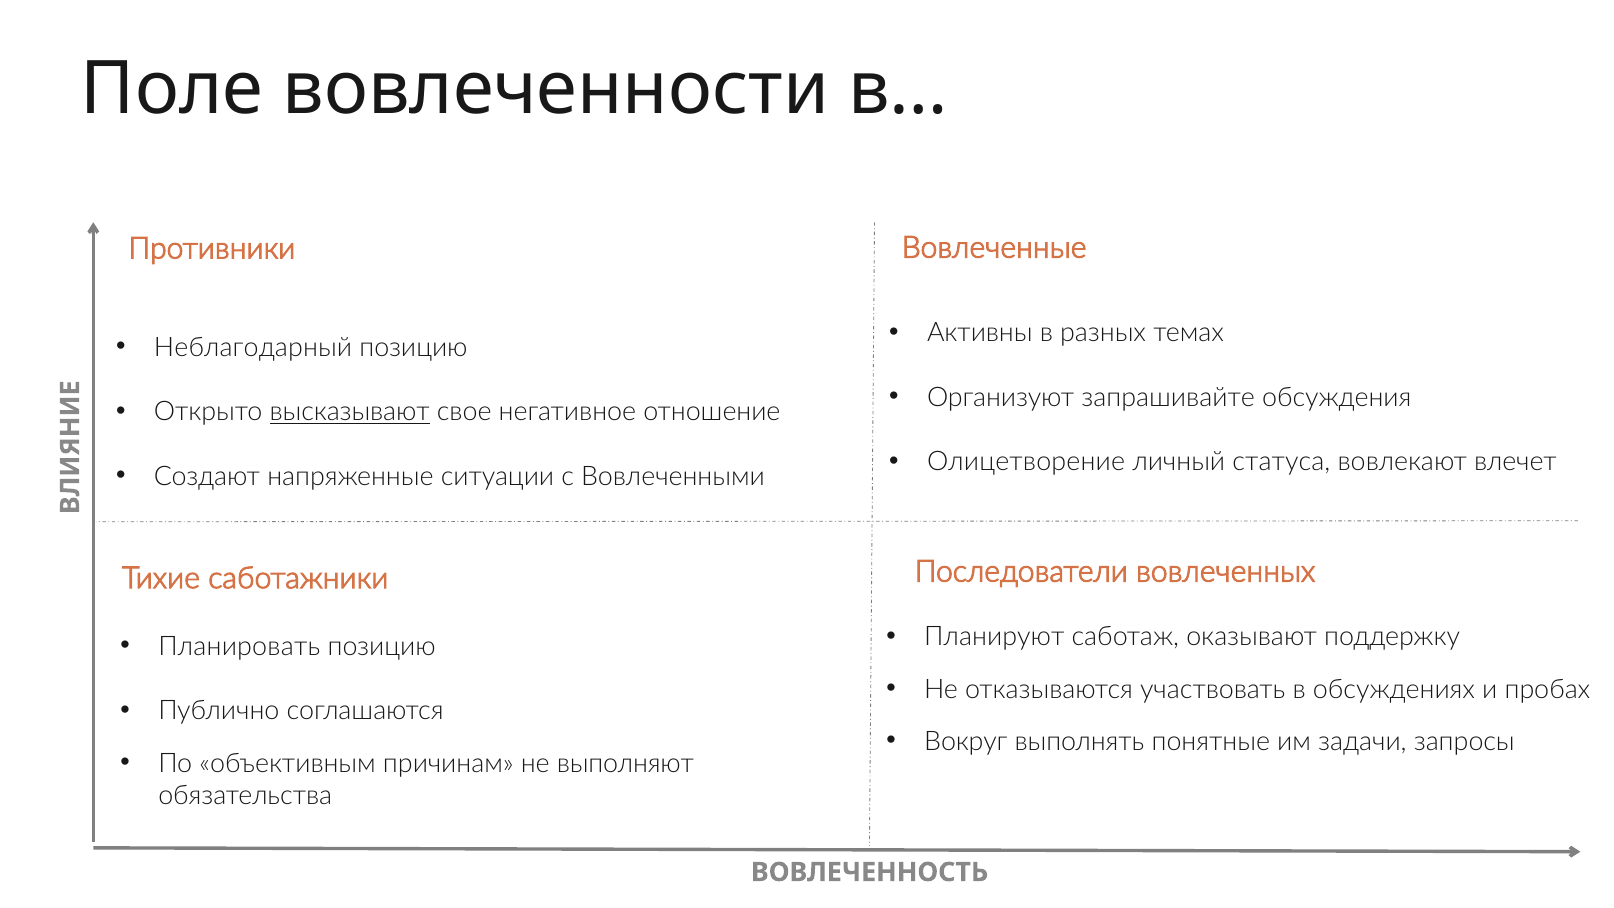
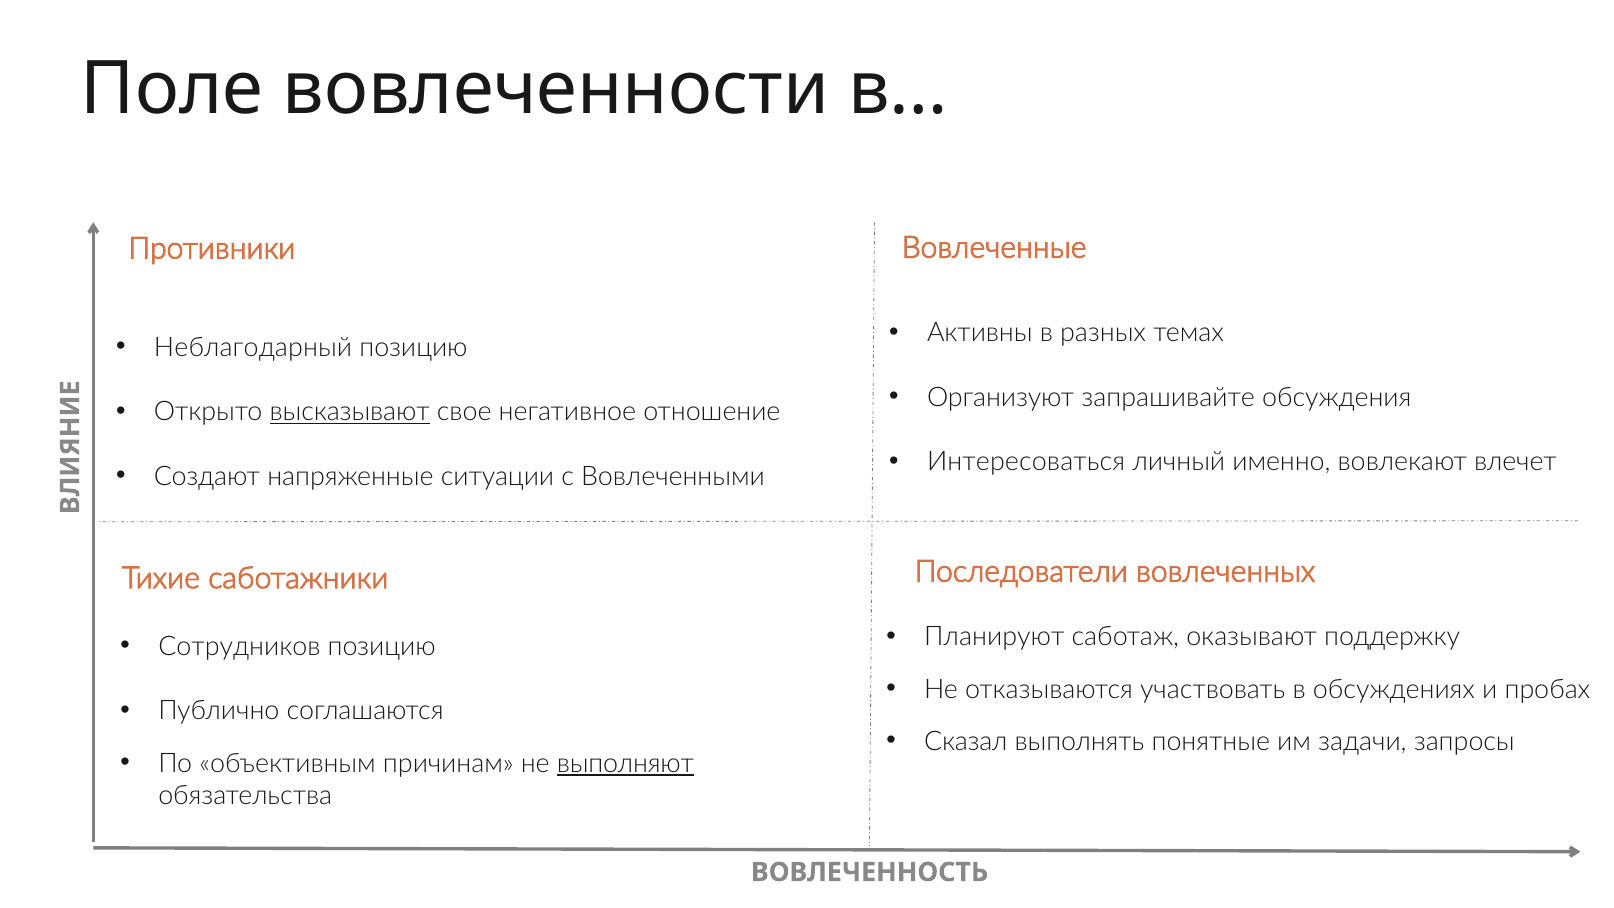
Олицетворение: Олицетворение -> Интересоваться (1026, 462)
статуса: статуса -> именно (1281, 462)
Планировать: Планировать -> Сотрудников (239, 646)
Вокруг: Вокруг -> Сказал (966, 741)
выполняют underline: none -> present (625, 763)
